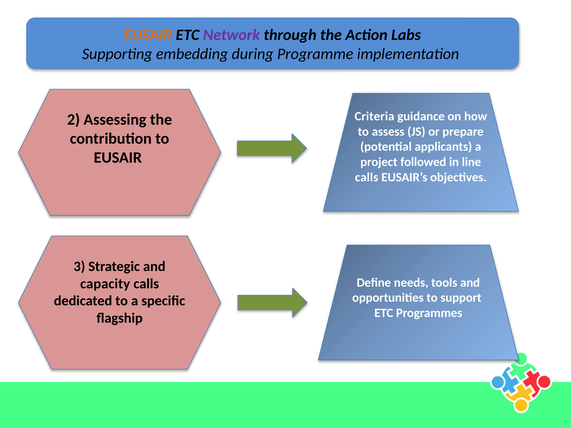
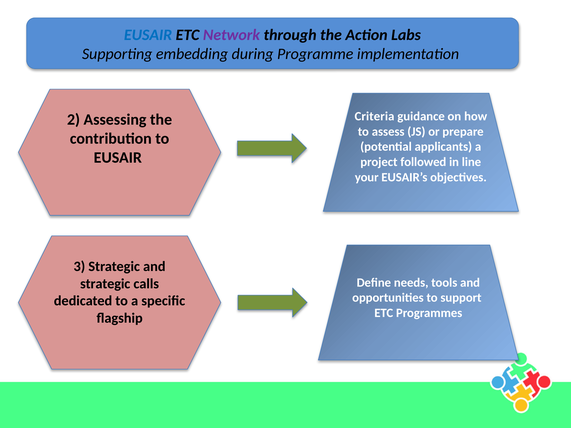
EUSAIR colour: orange -> blue (148, 35)
calls: calls -> your (367, 177)
capacity: capacity -> strategic (105, 284)
